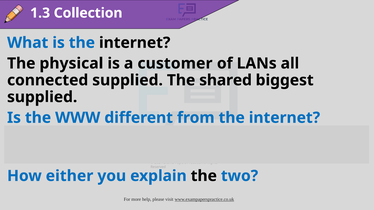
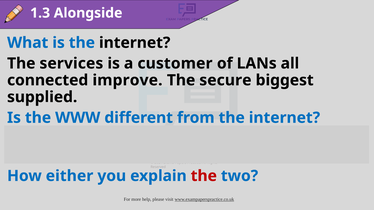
Collection: Collection -> Alongside (88, 13)
physical: physical -> services (71, 64)
connected supplied: supplied -> improve (127, 80)
shared: shared -> secure (225, 80)
the colour: black -> red (204, 176)
